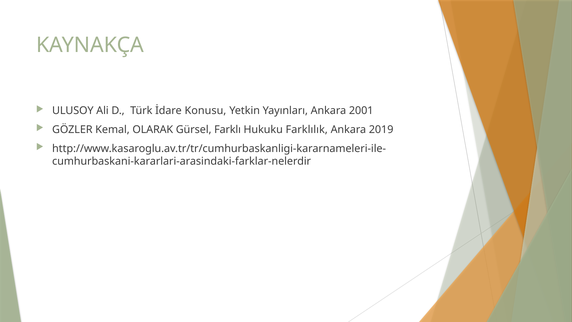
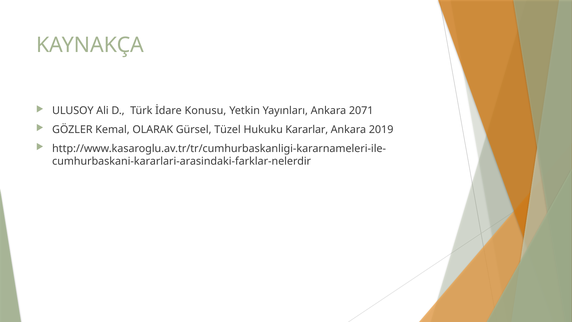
2001: 2001 -> 2071 (361, 111)
Farklı: Farklı -> Tüzel (227, 130)
Farklılık: Farklılık -> Kararlar (307, 130)
